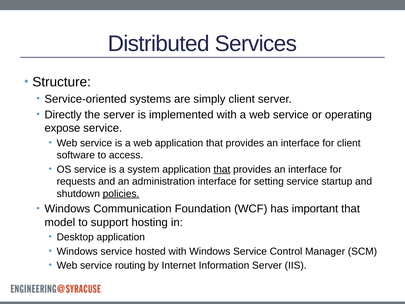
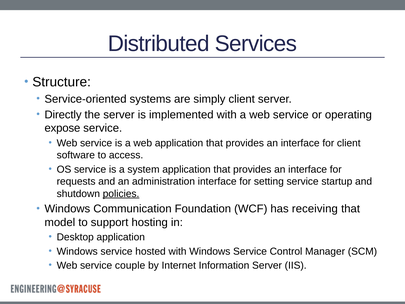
that underline: present -> none (222, 169)
important: important -> receiving (315, 209)
routing: routing -> couple (130, 265)
